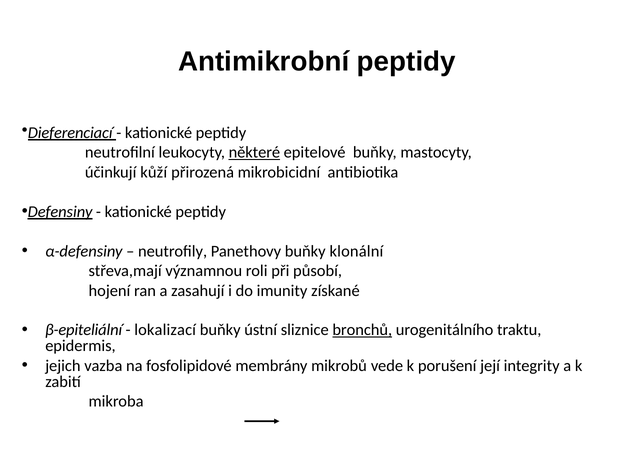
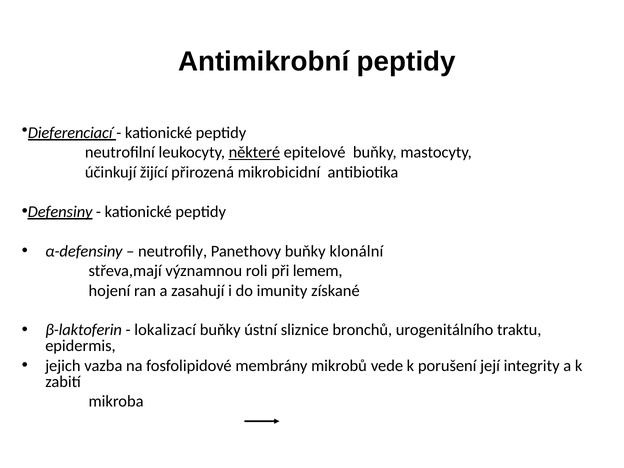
kůží: kůží -> žijící (154, 172)
působí: působí -> lemem (318, 271)
β-epiteliální: β-epiteliální -> β-laktoferin (84, 330)
bronchů underline: present -> none (362, 330)
